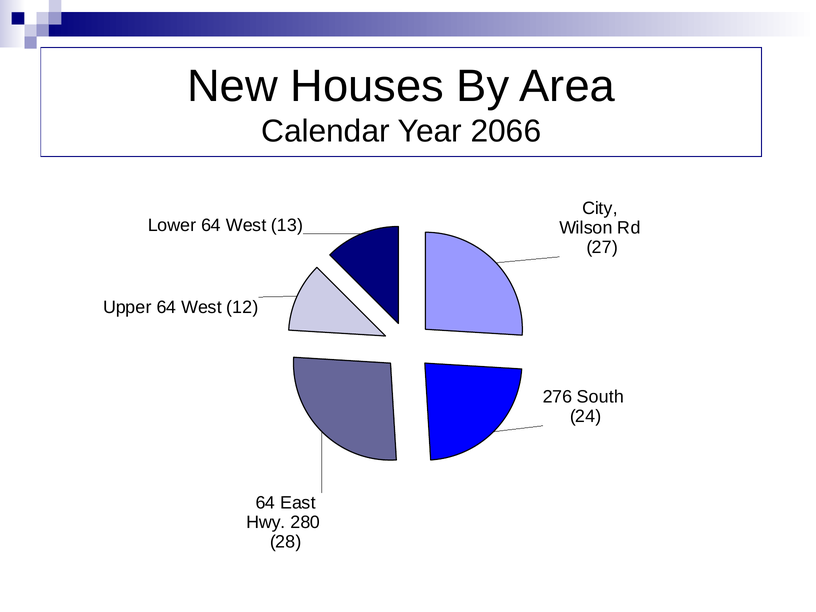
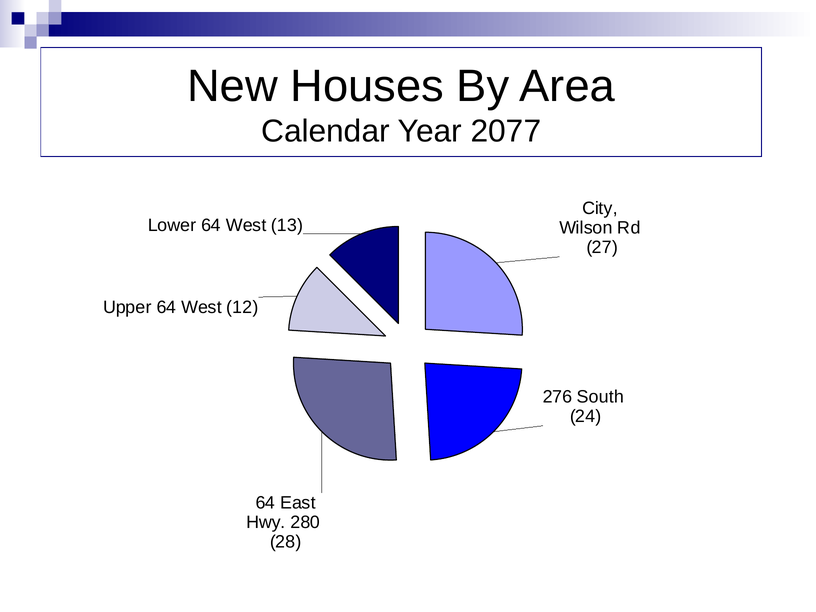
2066: 2066 -> 2077 (506, 131)
